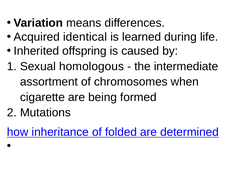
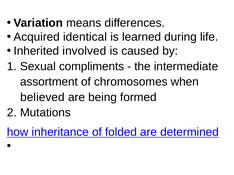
offspring: offspring -> involved (84, 51)
homologous: homologous -> compliments (92, 67)
cigarette: cigarette -> believed (42, 97)
